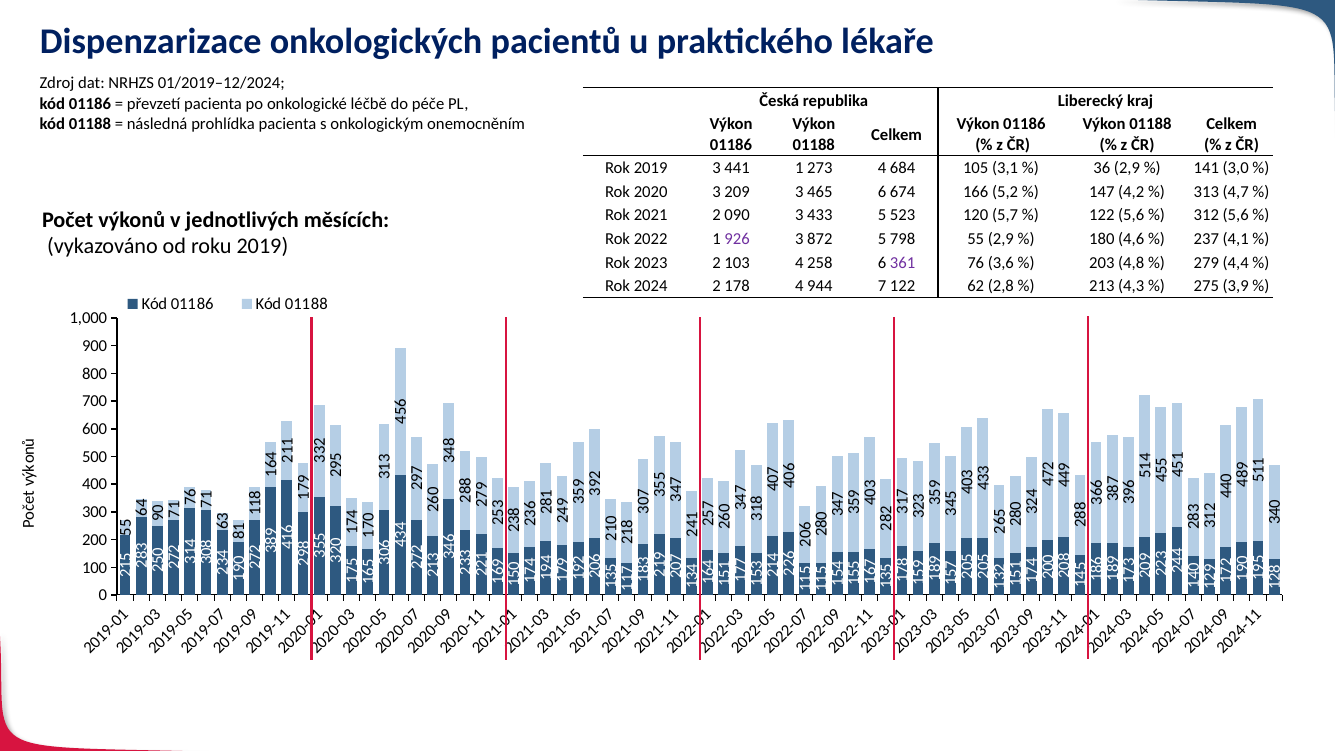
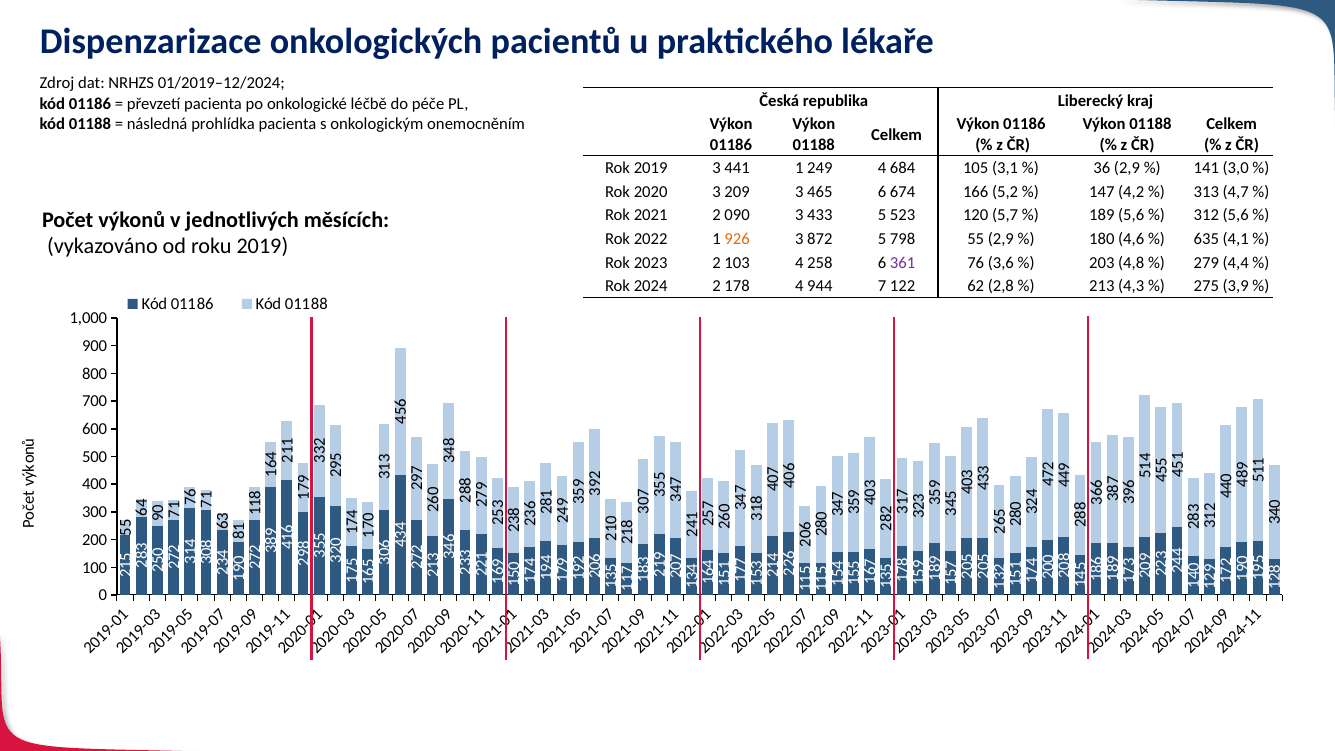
273: 273 -> 249 (820, 168)
122: 122 -> 189 (1102, 215)
926 colour: purple -> orange (737, 239)
237: 237 -> 635 (1206, 239)
